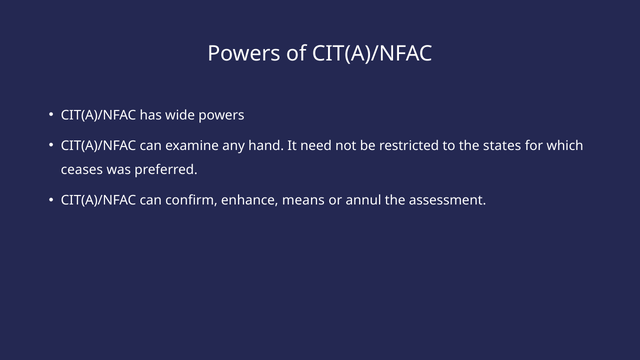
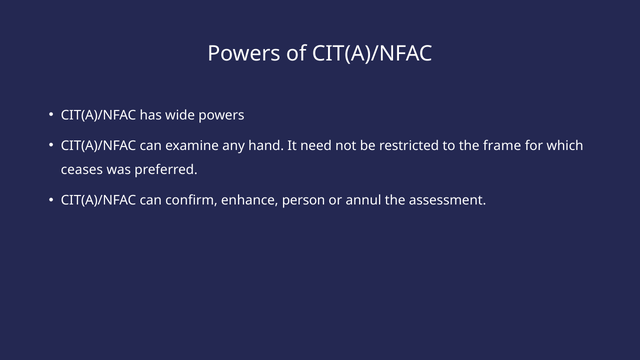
states: states -> frame (502, 146)
means: means -> person (304, 201)
